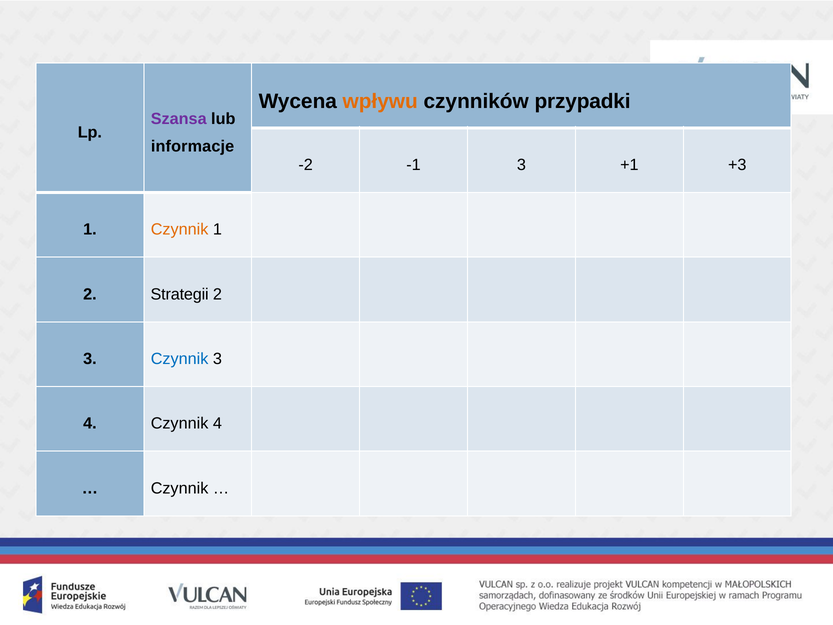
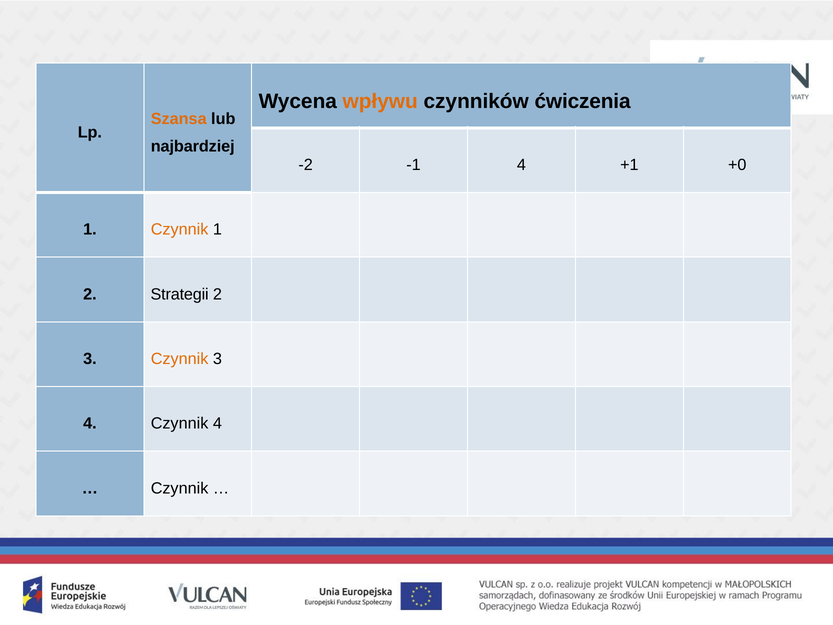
przypadki: przypadki -> ćwiczenia (583, 102)
Szansa colour: purple -> orange (179, 119)
informacje: informacje -> najbardziej (193, 146)
-1 3: 3 -> 4 (521, 165)
+3: +3 -> +0 (737, 165)
Czynnik colour: blue -> orange (180, 359)
